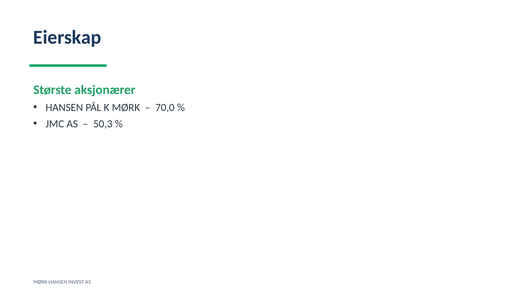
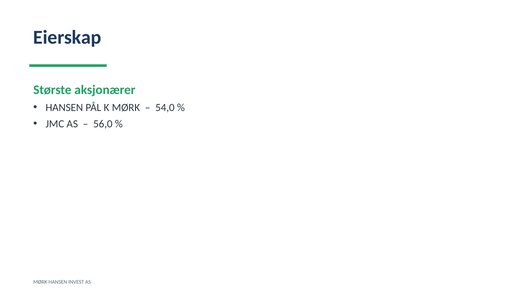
70,0: 70,0 -> 54,0 (165, 108)
50,3: 50,3 -> 56,0 (103, 124)
